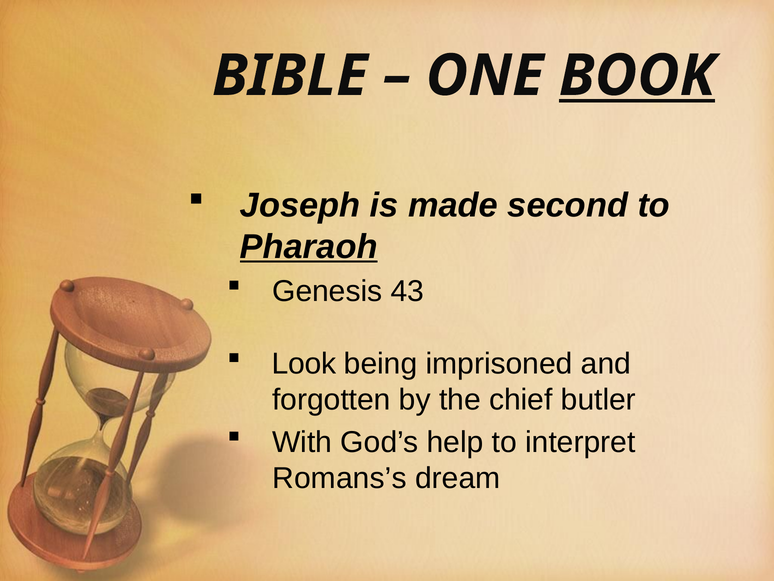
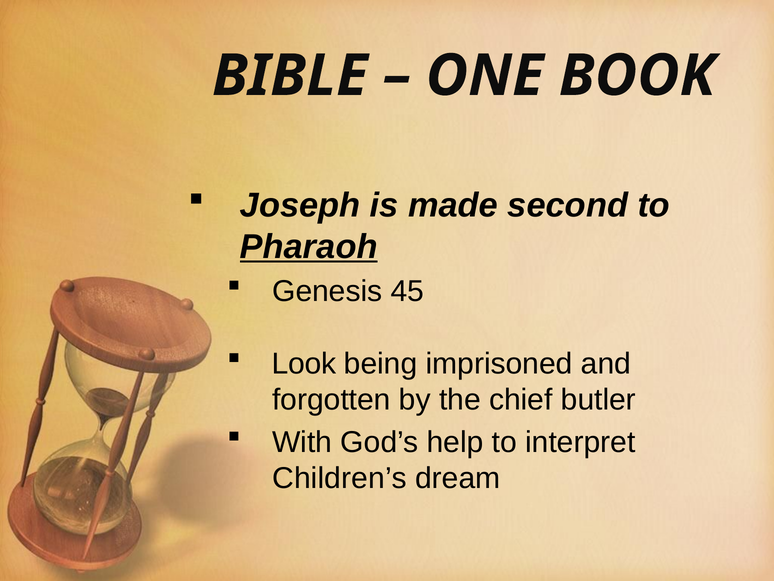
BOOK underline: present -> none (637, 76)
43: 43 -> 45 (407, 291)
Romans’s: Romans’s -> Children’s (340, 478)
